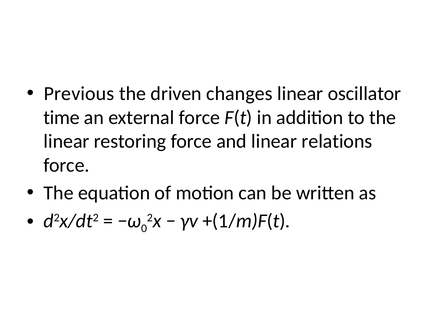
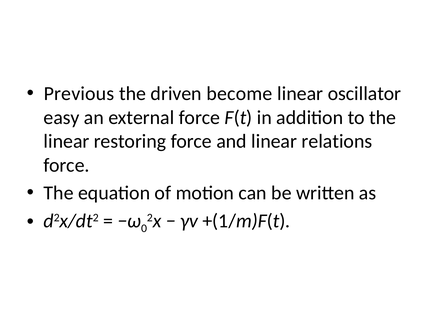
changes: changes -> become (239, 94)
time: time -> easy (62, 118)
